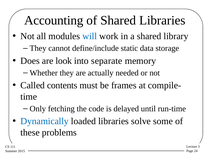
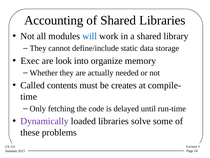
Does: Does -> Exec (30, 61)
separate: separate -> organize (107, 61)
frames: frames -> creates (124, 85)
Dynamically colour: blue -> purple (45, 121)
